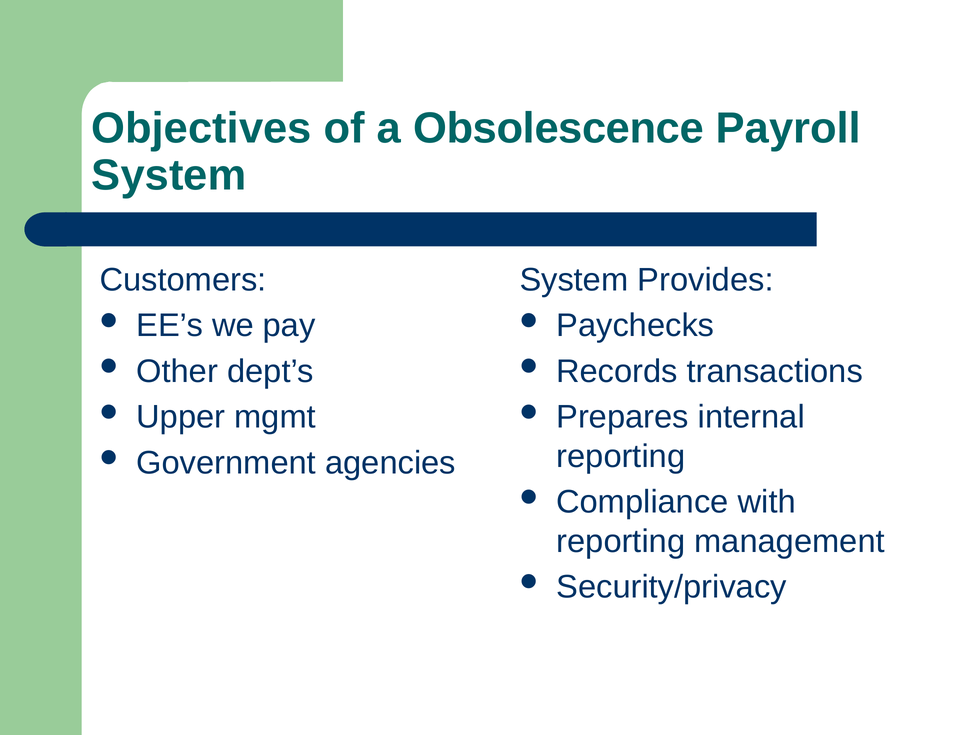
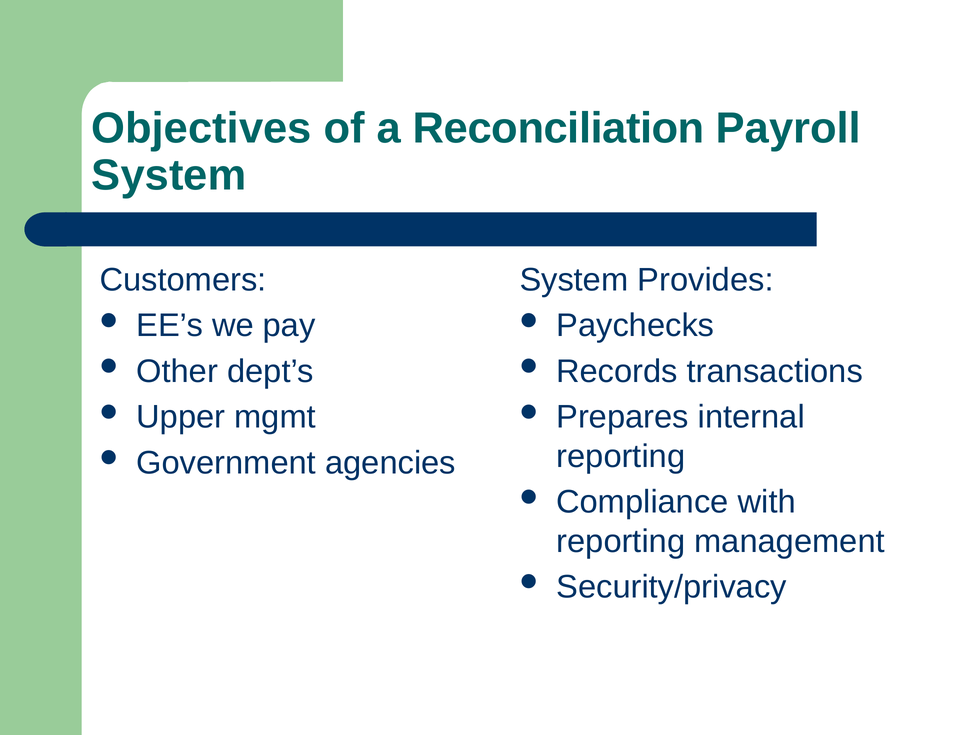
Obsolescence: Obsolescence -> Reconciliation (559, 128)
